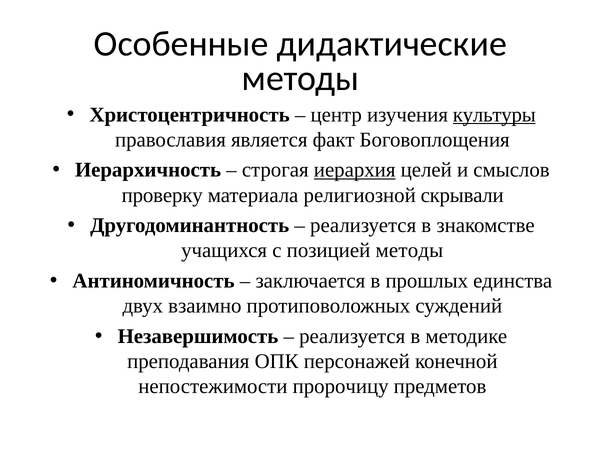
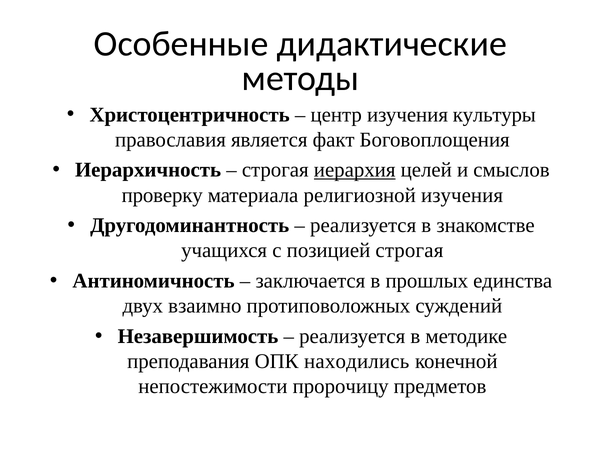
культуры underline: present -> none (494, 115)
религиозной скрывали: скрывали -> изучения (462, 195)
позицией методы: методы -> строгая (409, 250)
персонажей: персонажей -> находились (357, 361)
